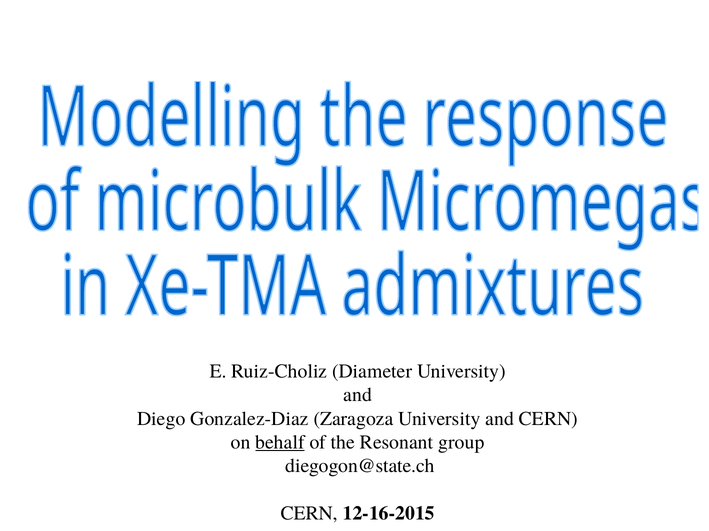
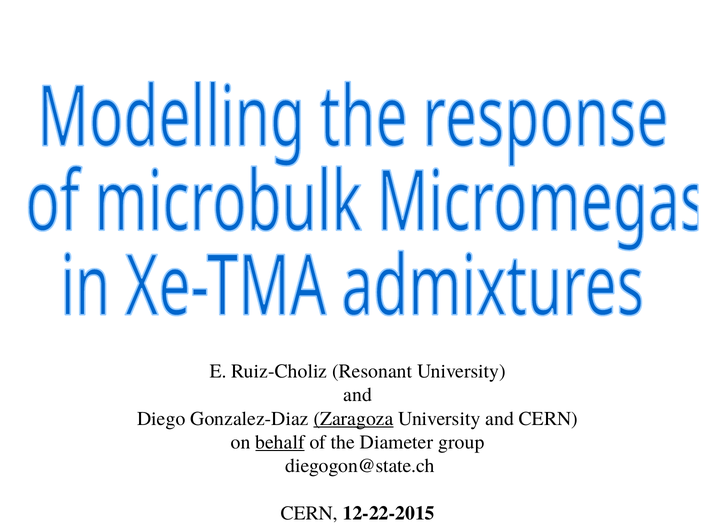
Diameter: Diameter -> Resonant (372, 372)
Zaragoza underline: none -> present (354, 419)
Resonant: Resonant -> Diameter (397, 443)
12-16-2015: 12-16-2015 -> 12-22-2015 (389, 514)
